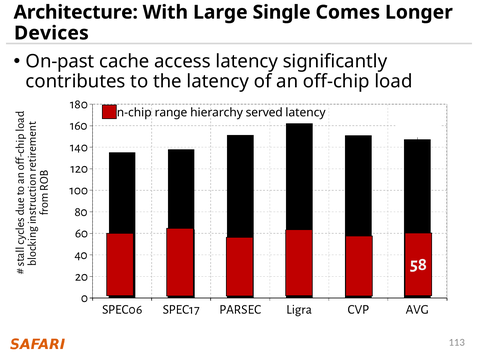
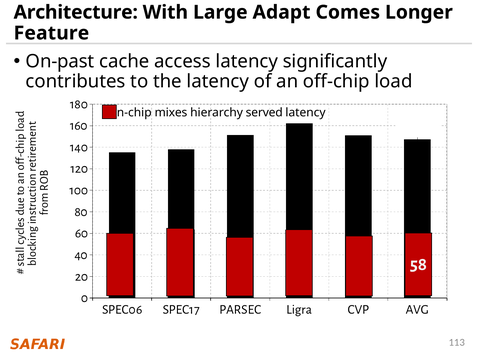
Single: Single -> Adapt (282, 12)
Devices: Devices -> Feature (51, 33)
range: range -> mixes (171, 113)
